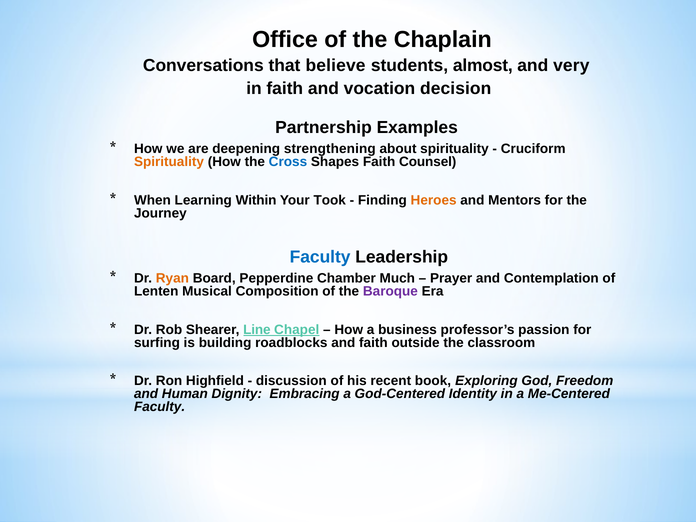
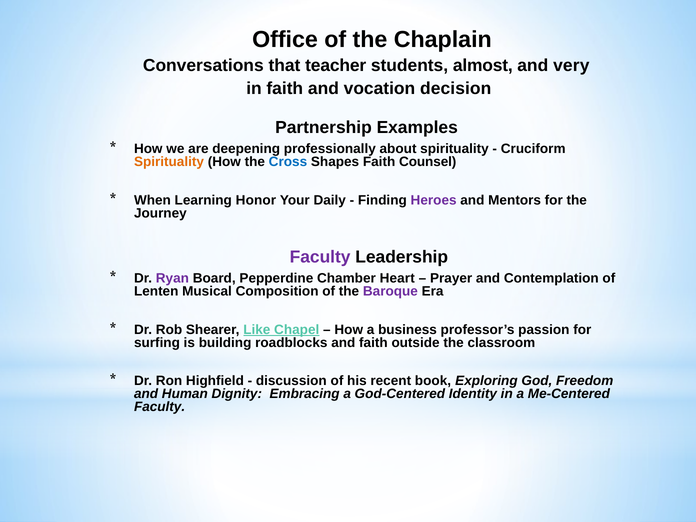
believe: believe -> teacher (336, 66)
strengthening: strengthening -> professionally (330, 149)
Within: Within -> Honor (256, 200)
Took: Took -> Daily (330, 200)
Heroes colour: orange -> purple (434, 200)
Faculty colour: blue -> purple (320, 257)
Ryan colour: orange -> purple (172, 278)
Much: Much -> Heart (397, 278)
Line: Line -> Like (257, 330)
